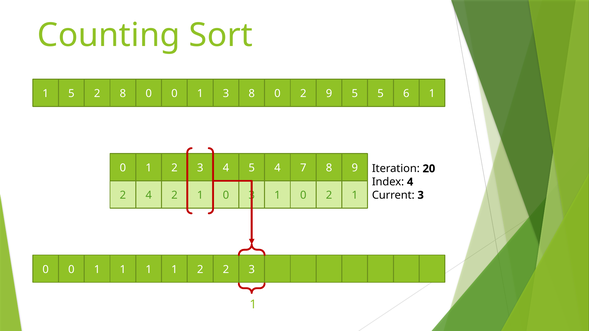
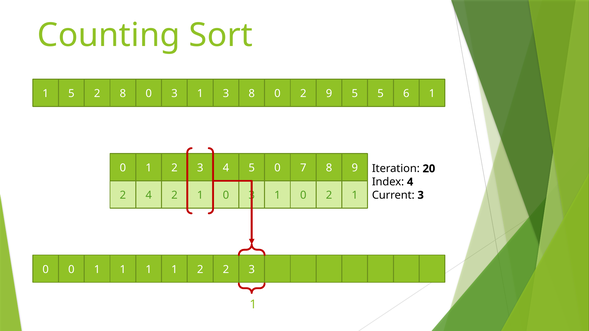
8 0 0: 0 -> 3 (174, 94)
5 4: 4 -> 0 (277, 168)
